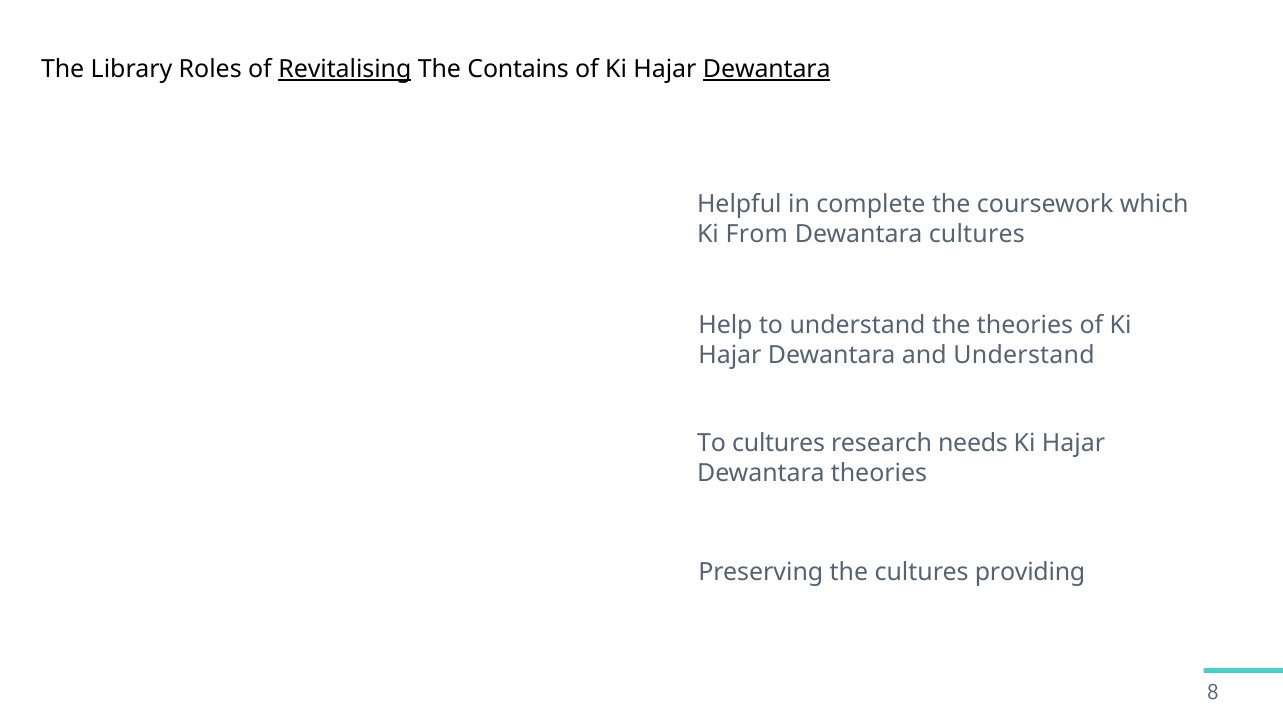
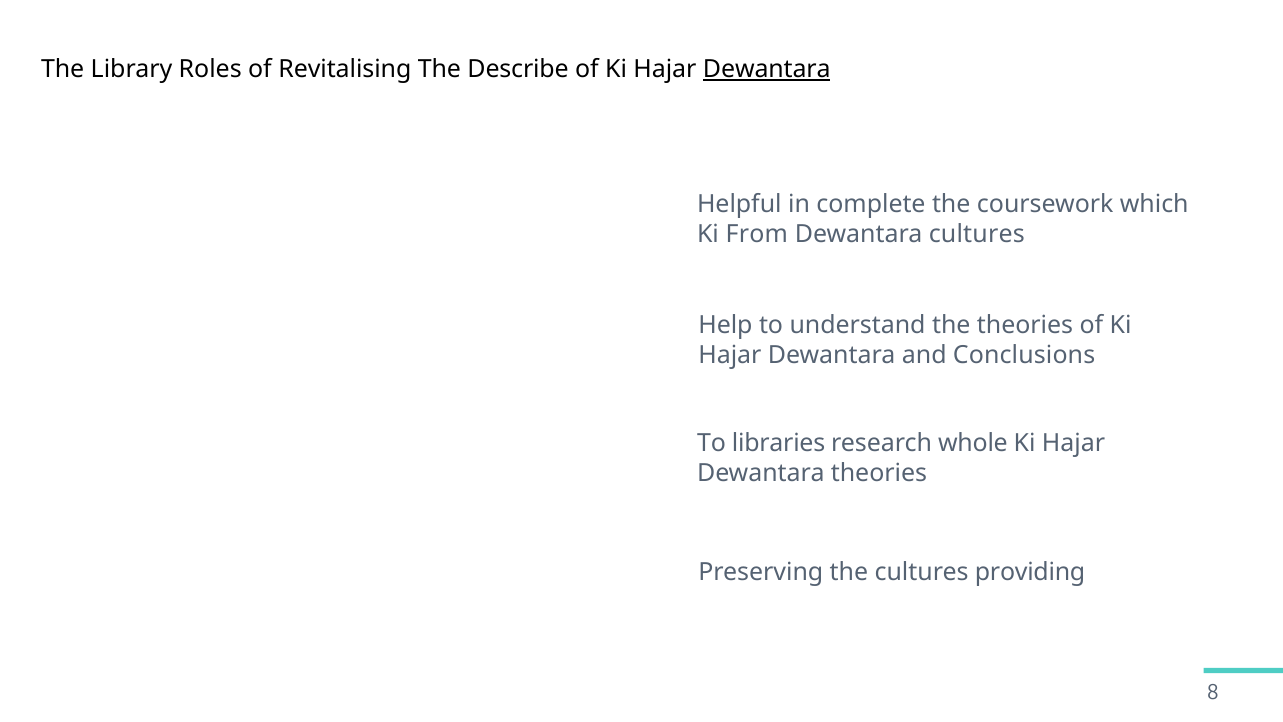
Revitalising underline: present -> none (345, 69)
Contains: Contains -> Describe (518, 69)
and Understand: Understand -> Conclusions (1024, 355)
To cultures: cultures -> libraries (779, 443)
needs: needs -> whole (973, 443)
